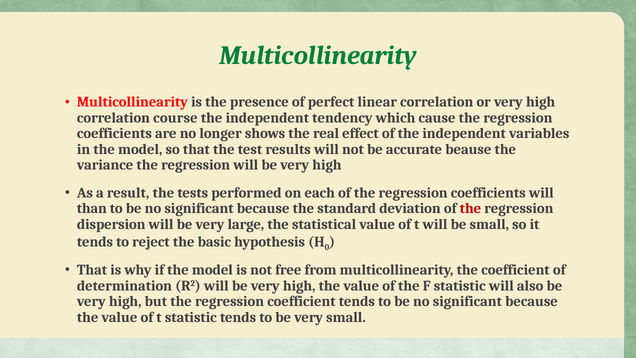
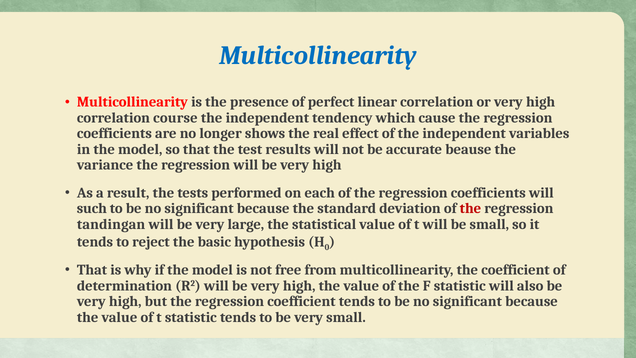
Multicollinearity colour: green -> blue (318, 55)
than: than -> such (92, 209)
dispersion: dispersion -> tandingan (111, 224)
